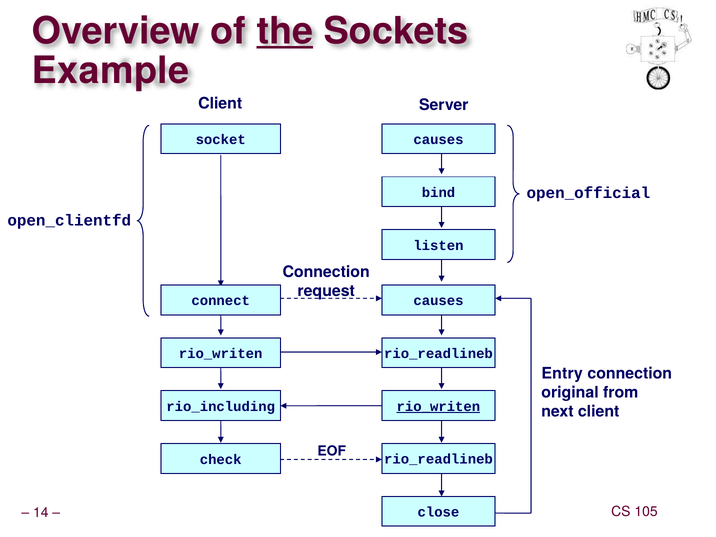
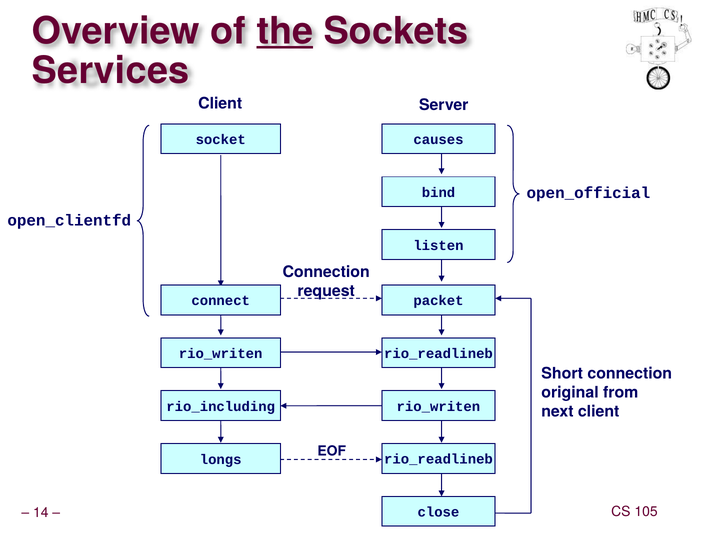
Example: Example -> Services (111, 71)
causes: causes -> packet (438, 301)
Entry: Entry -> Short (562, 373)
rio_writen underline: present -> none (438, 407)
check: check -> longs (221, 459)
